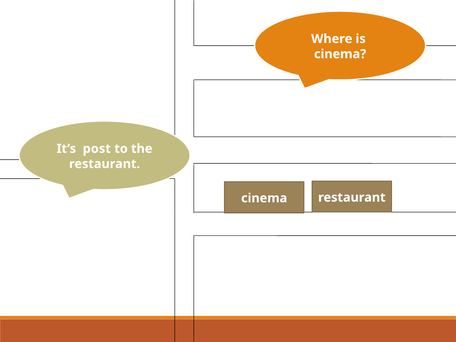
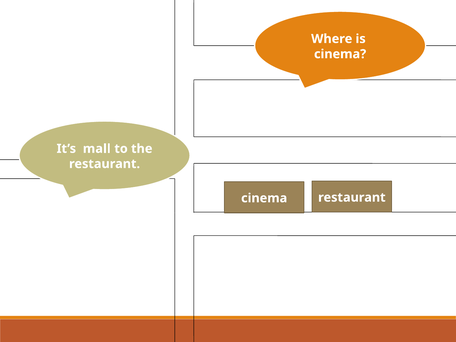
post: post -> mall (97, 149)
